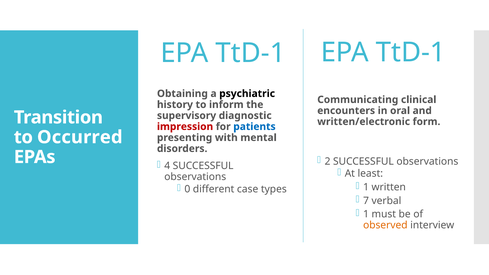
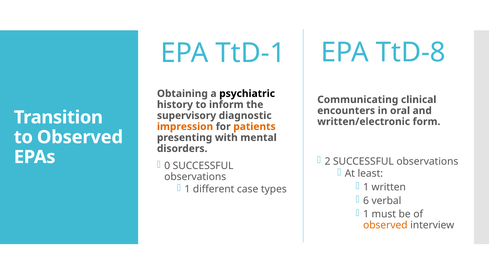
TtD-1 EPA TtD-1: TtD-1 -> TtD-8 (411, 52)
impression colour: red -> orange (185, 127)
patients colour: blue -> orange (254, 127)
to Occurred: Occurred -> Observed (80, 137)
4: 4 -> 0 (167, 166)
0: 0 -> 1 (187, 189)
7: 7 -> 6 (366, 201)
